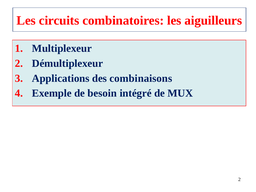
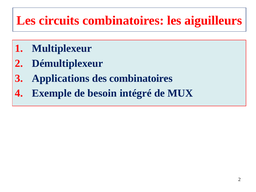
des combinaisons: combinaisons -> combinatoires (141, 78)
